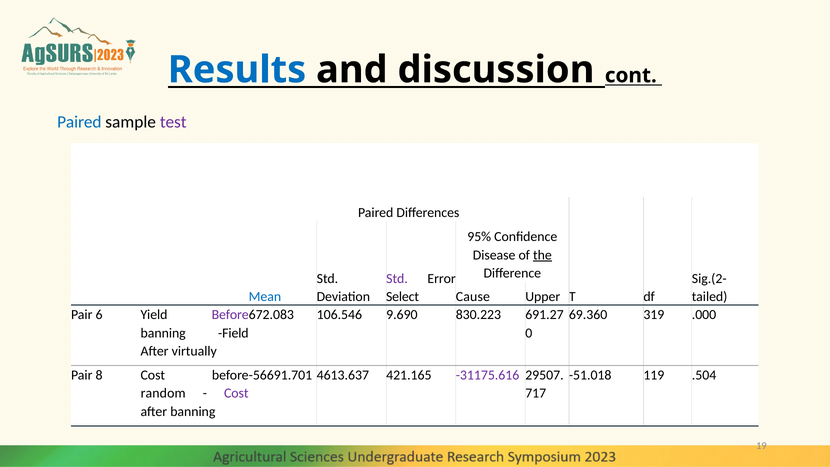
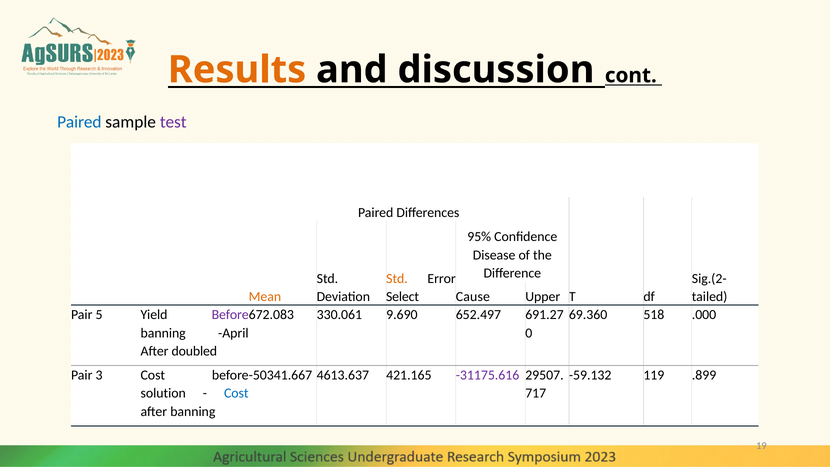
Results colour: blue -> orange (237, 70)
the underline: present -> none (542, 255)
Std colour: purple -> orange (397, 279)
Mean colour: blue -> orange (265, 297)
6: 6 -> 5 (99, 315)
106.546: 106.546 -> 330.061 (339, 315)
830.223: 830.223 -> 652.497 (478, 315)
319: 319 -> 518 (654, 315)
Field: Field -> April (233, 333)
virtually: virtually -> doubled (194, 351)
8: 8 -> 3 (99, 375)
-56691.701: -56691.701 -> -50341.667 (280, 375)
-51.018: -51.018 -> -59.132 (590, 375)
.504: .504 -> .899 (704, 375)
random: random -> solution (163, 393)
Cost colour: purple -> blue (236, 393)
